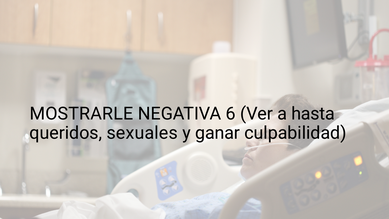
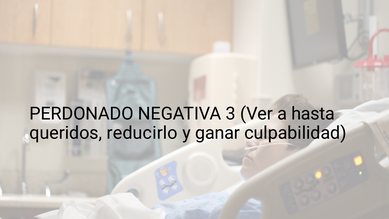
MOSTRARLE: MOSTRARLE -> PERDONADO (82, 114)
6: 6 -> 3 (231, 114)
sexuales: sexuales -> reducirlo (142, 133)
